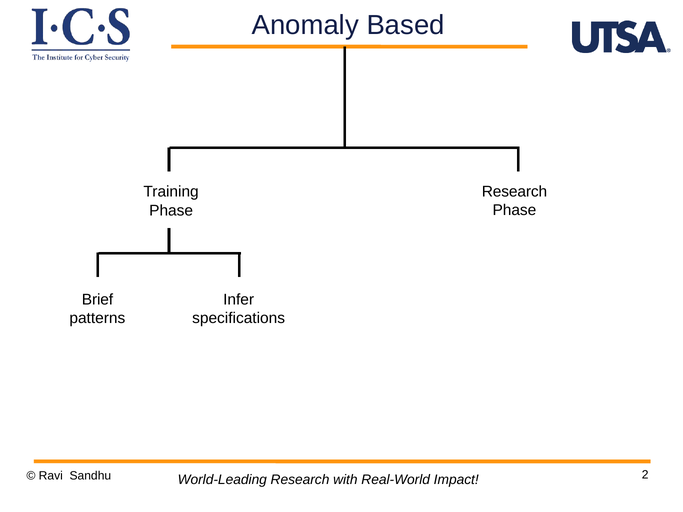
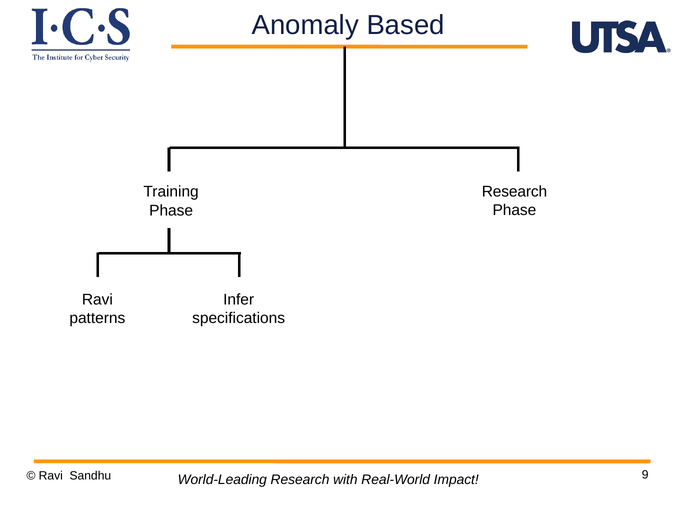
Brief: Brief -> Ravi (97, 300)
2: 2 -> 9 (645, 475)
